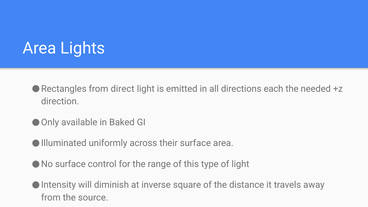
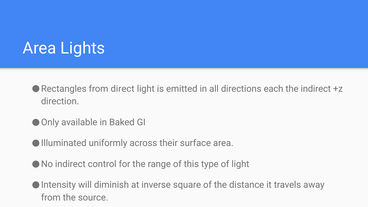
the needed: needed -> indirect (316, 89)
surface: surface -> indirect (70, 164)
